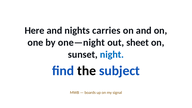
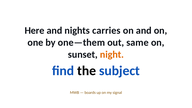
one—night: one—night -> one—them (81, 42)
sheet: sheet -> same (137, 42)
night colour: blue -> orange (112, 54)
